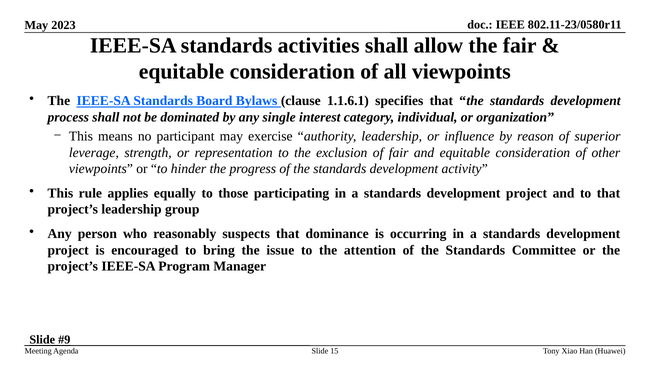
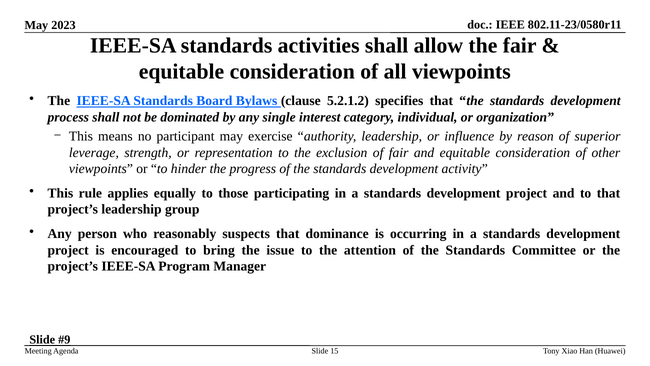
1.1.6.1: 1.1.6.1 -> 5.2.1.2 (348, 101)
